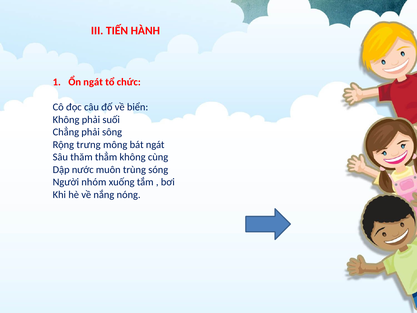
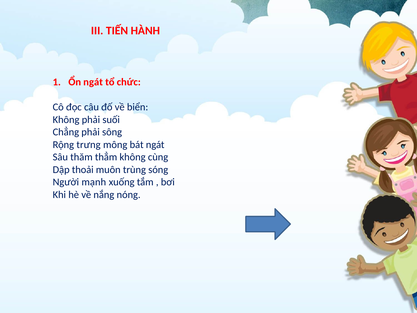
nước: nước -> thoải (83, 170)
nhóm: nhóm -> mạnh (94, 182)
